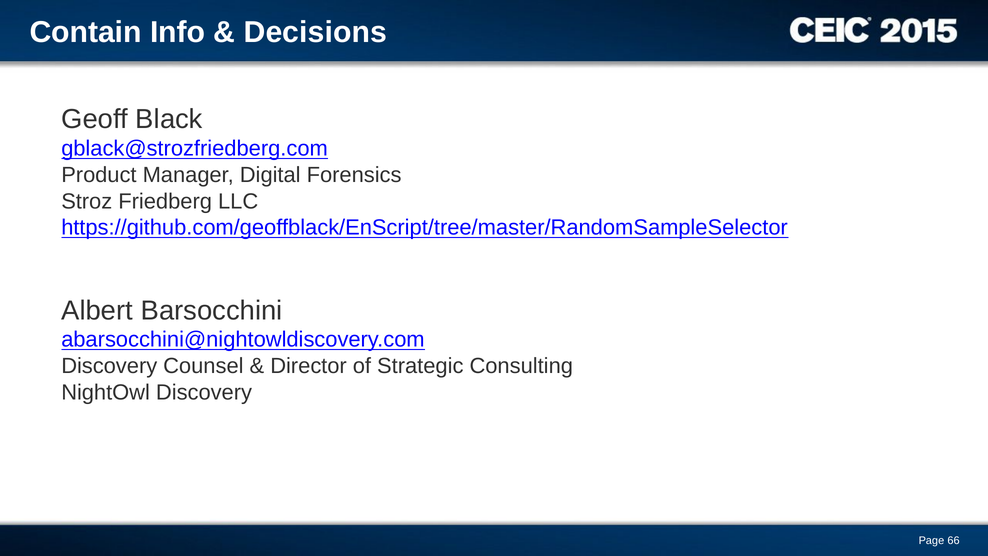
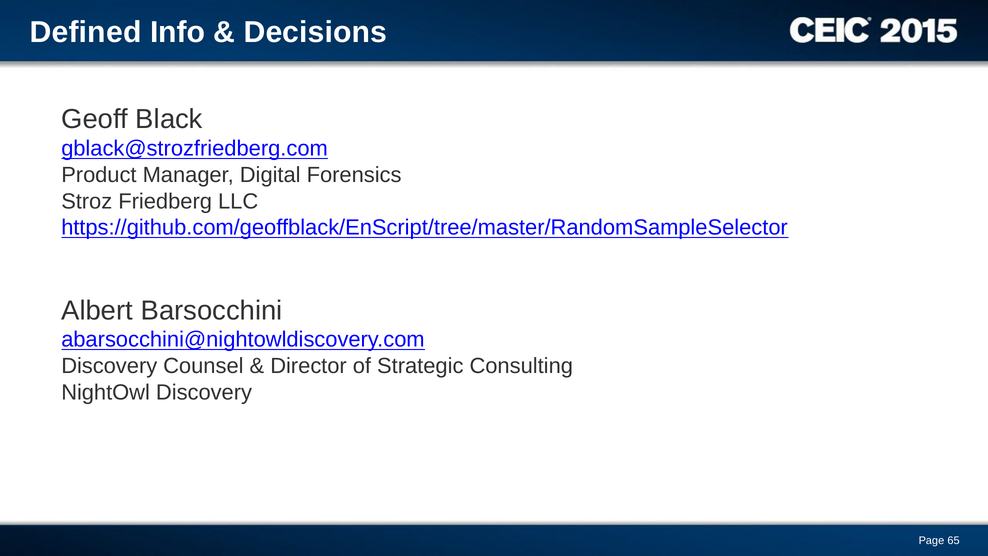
Contain: Contain -> Defined (86, 32)
66: 66 -> 65 (954, 540)
